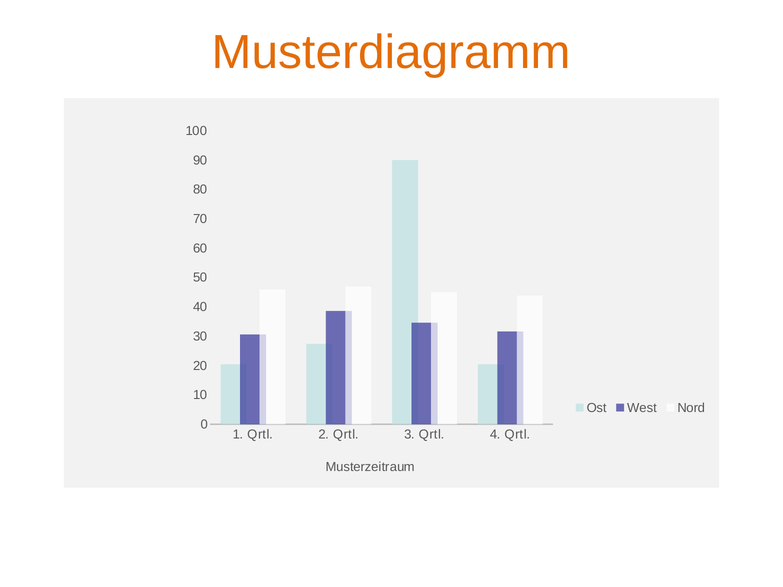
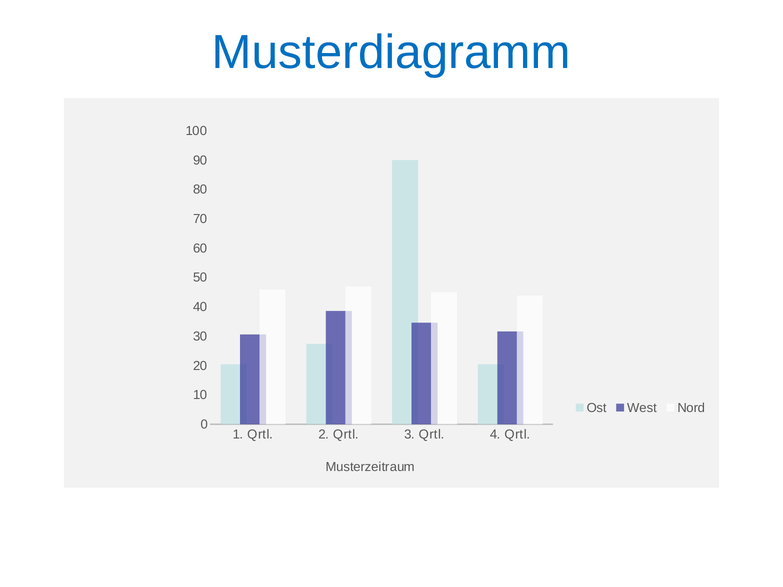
Musterdiagramm colour: orange -> blue (391, 52)
